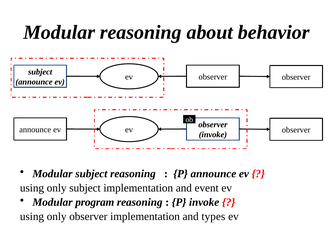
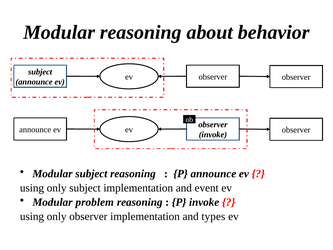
program: program -> problem (95, 202)
